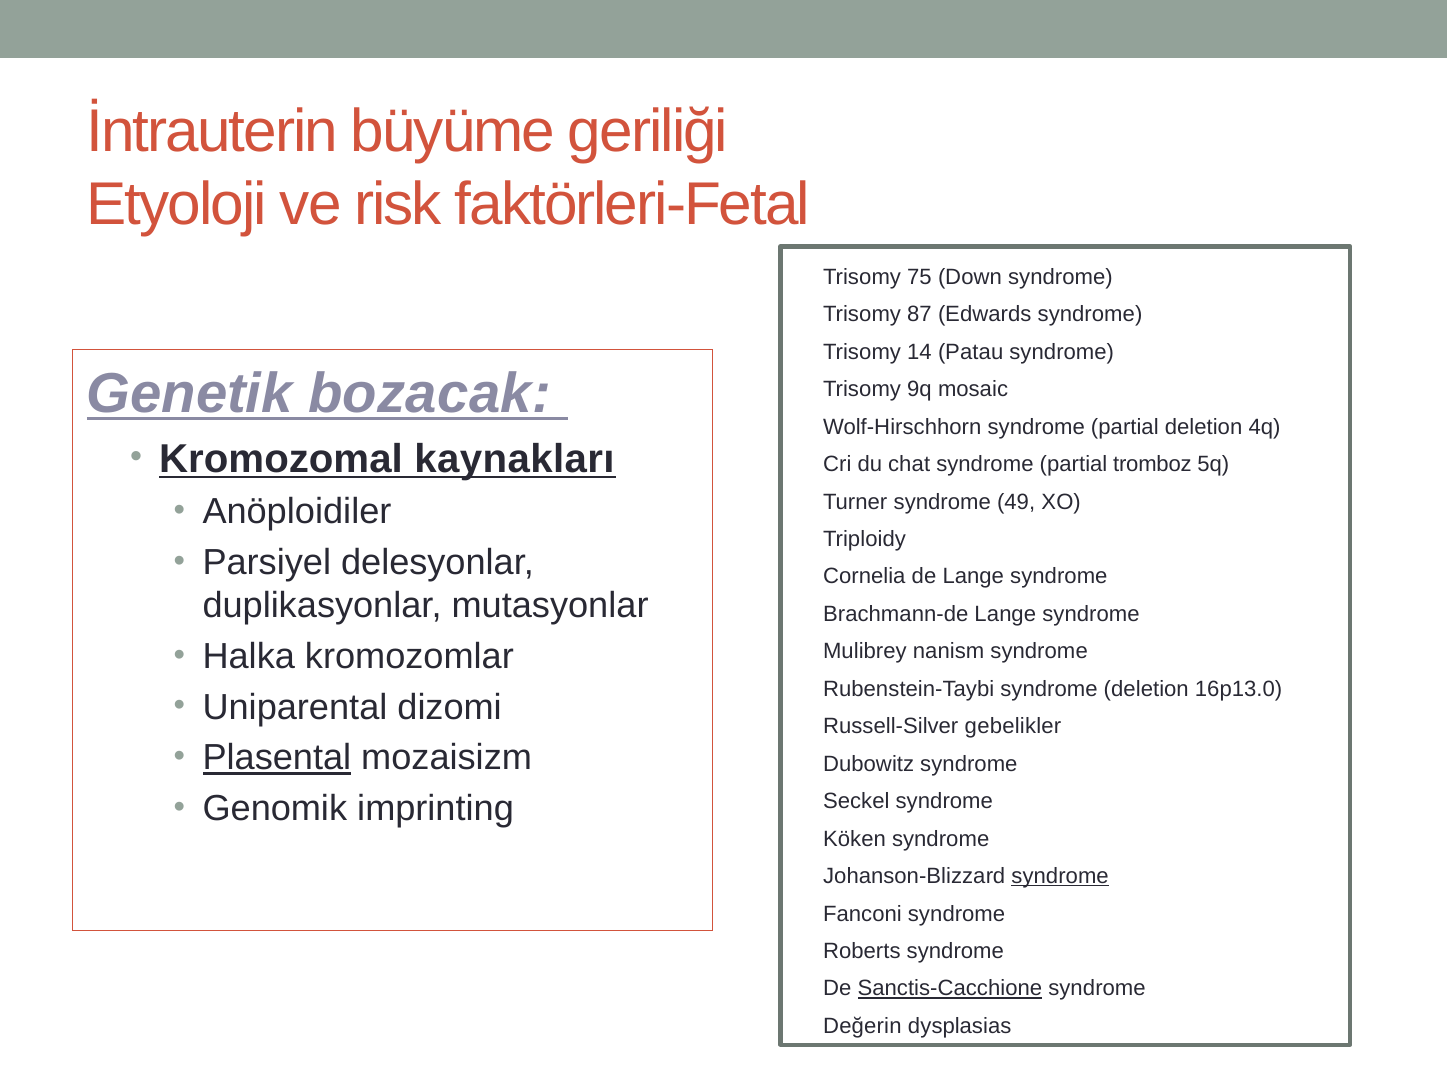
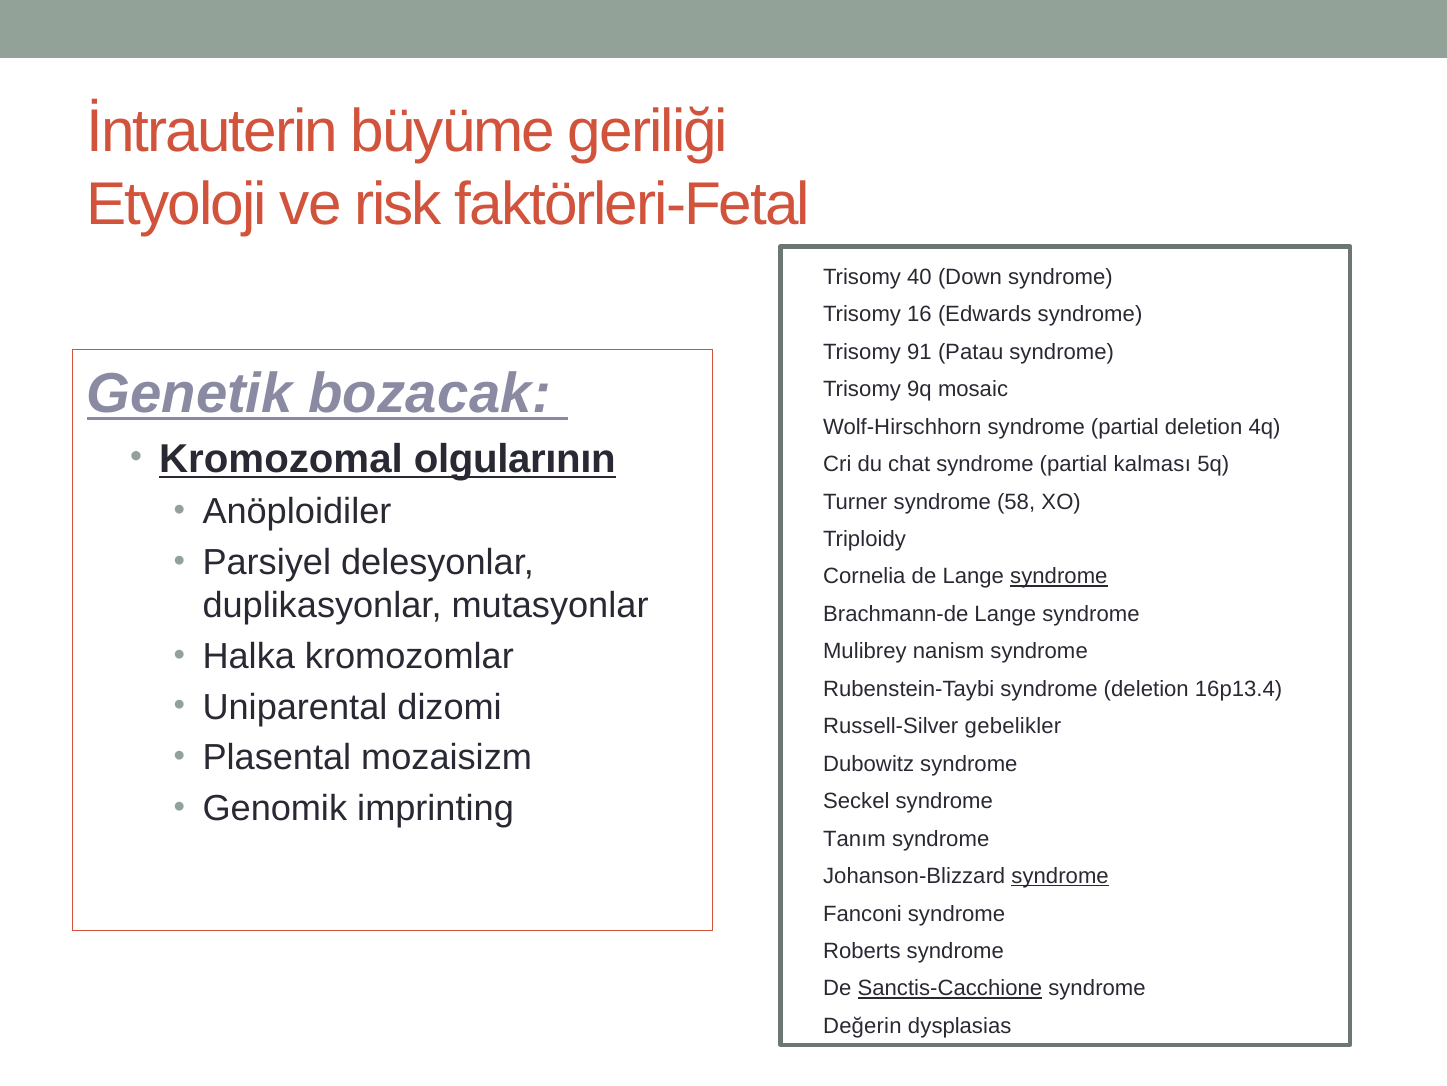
75: 75 -> 40 (919, 277)
87: 87 -> 16 (919, 314)
14: 14 -> 91 (919, 352)
kaynakları: kaynakları -> olgularının (515, 459)
tromboz: tromboz -> kalması (1152, 464)
49: 49 -> 58 (1016, 501)
syndrome underline: none -> present (1059, 576)
16p13.0: 16p13.0 -> 16p13.4 (1239, 689)
Plasental underline: present -> none (277, 757)
Köken: Köken -> Tanım (854, 838)
